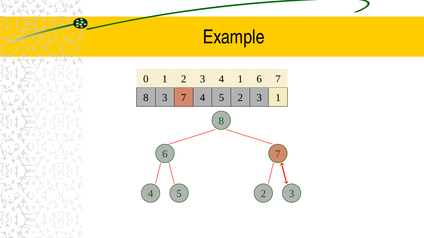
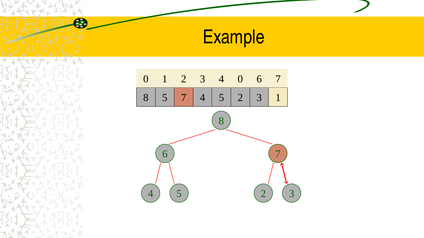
4 1: 1 -> 0 (240, 79)
8 3: 3 -> 5 (165, 98)
